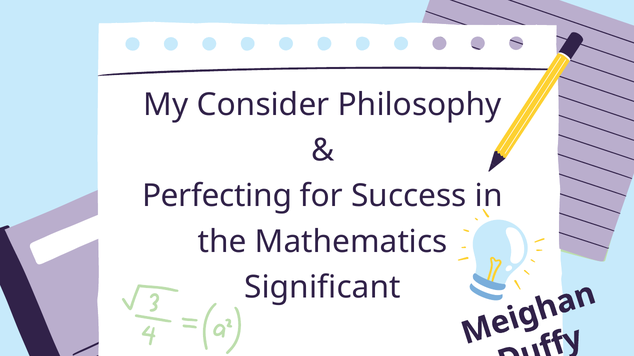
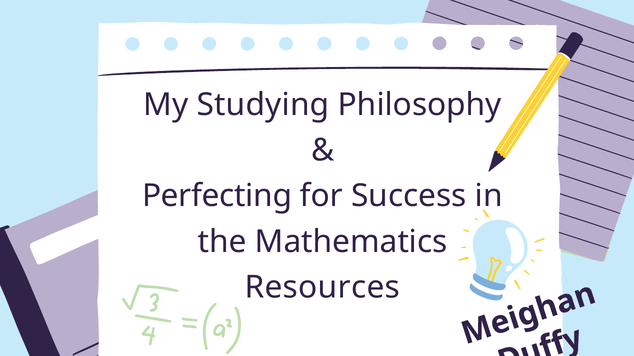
Consider: Consider -> Studying (263, 105)
Significant: Significant -> Resources (322, 288)
